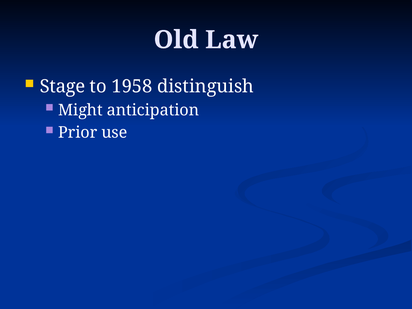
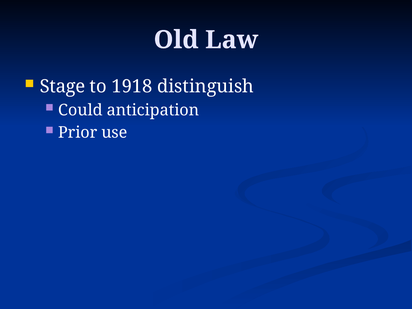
1958: 1958 -> 1918 (132, 86)
Might: Might -> Could (80, 110)
